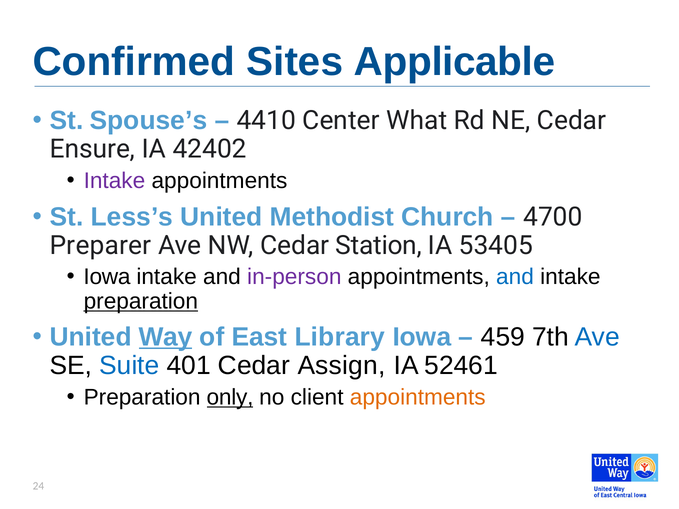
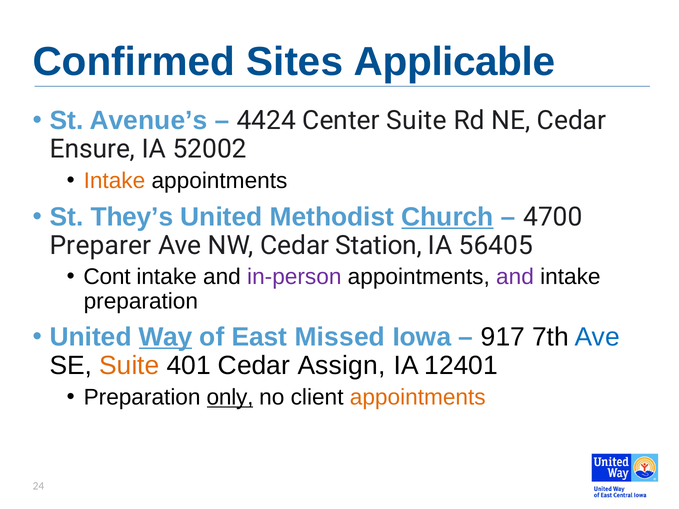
Spouse’s: Spouse’s -> Avenue’s (148, 121)
4410: 4410 -> 4424 (266, 121)
Center What: What -> Suite (417, 121)
42402: 42402 -> 52002 (210, 149)
Intake colour: purple -> orange (114, 181)
Less’s: Less’s -> They’s (132, 217)
Church underline: none -> present (447, 217)
53405: 53405 -> 56405 (496, 246)
Iowa: Iowa -> Cont (107, 277)
and colour: blue -> purple (515, 277)
preparation underline: present -> none (141, 301)
Library: Library -> Missed (340, 337)
459: 459 -> 917 (503, 337)
Suite colour: blue -> orange (129, 366)
52461: 52461 -> 12401 (461, 366)
